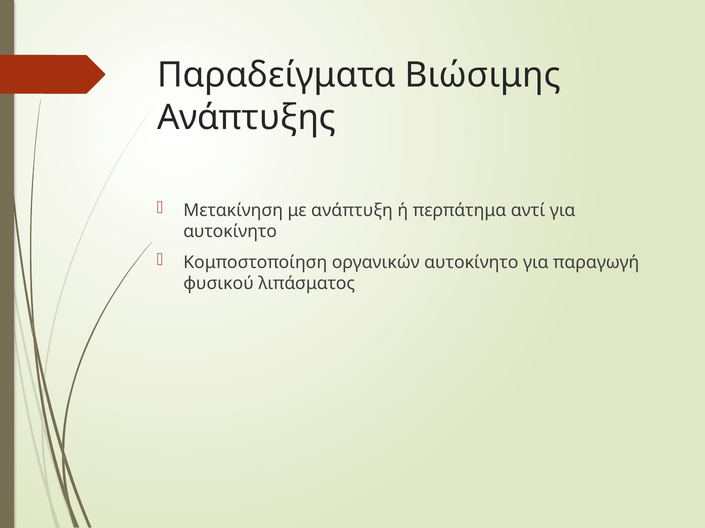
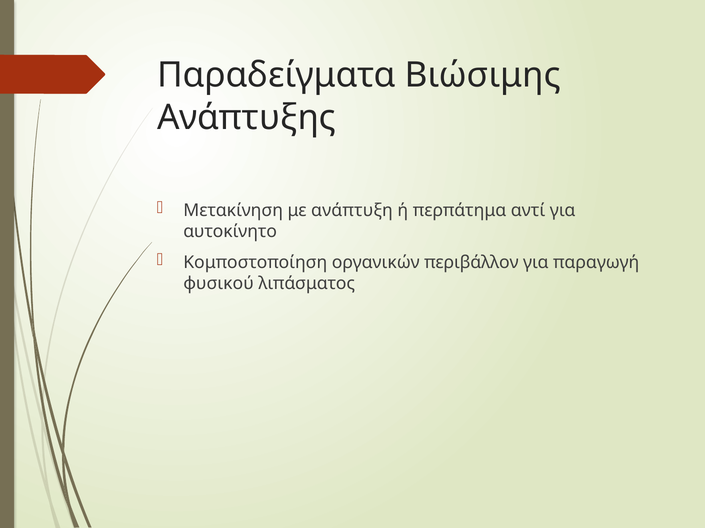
οργανικών αυτοκίνητο: αυτοκίνητο -> περιβάλλον (471, 263)
